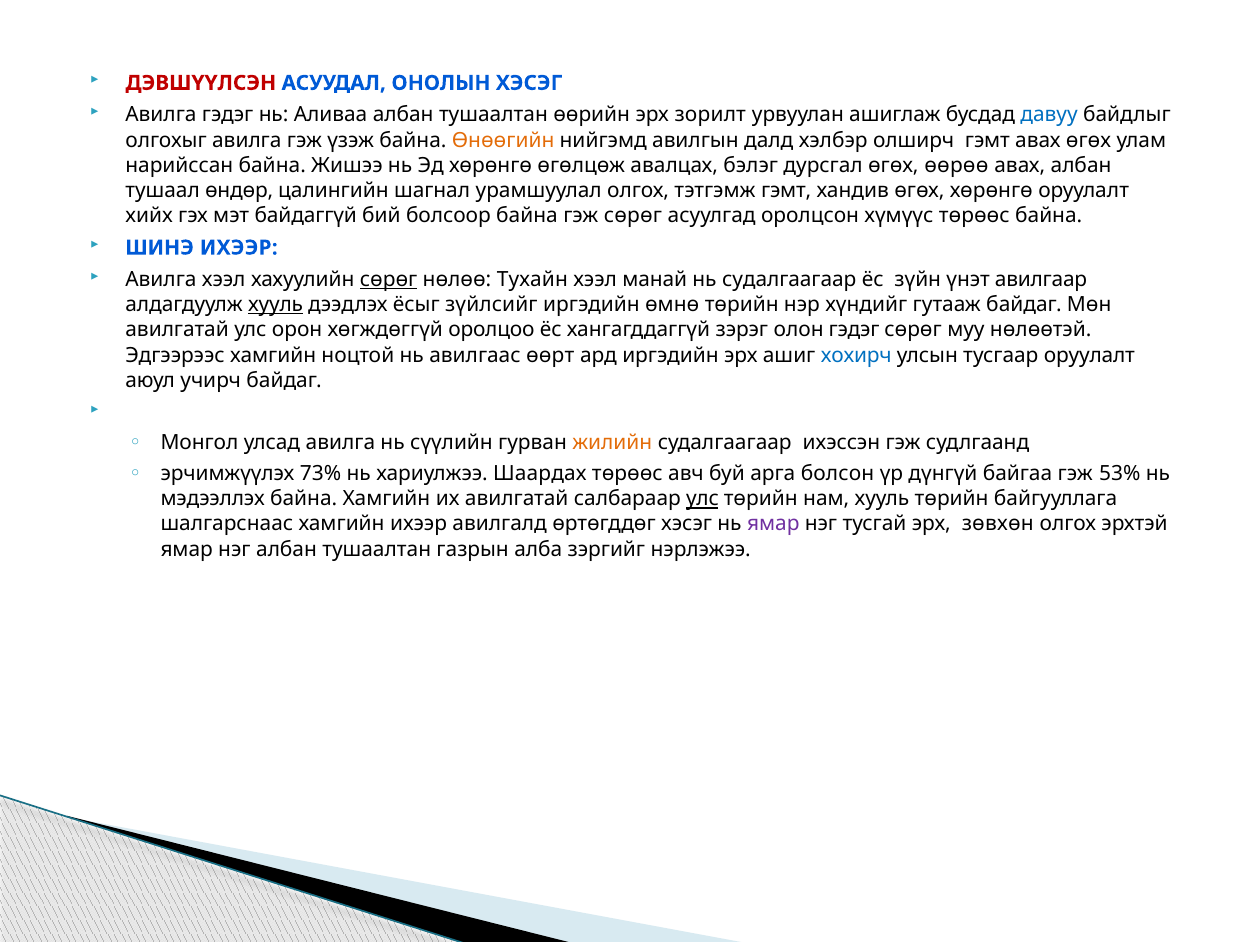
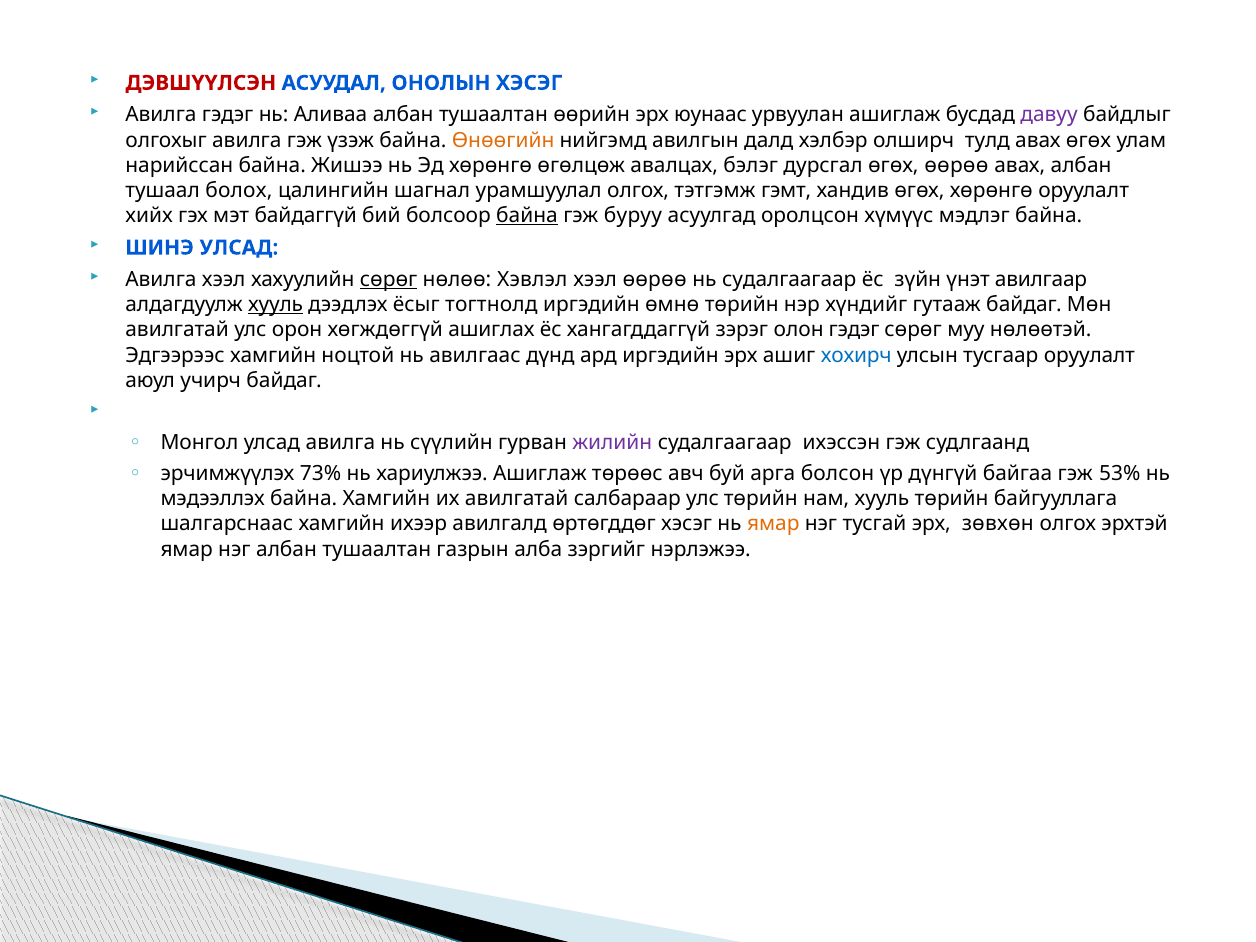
зорилт: зорилт -> юунаас (710, 115)
давуу colour: blue -> purple (1049, 115)
олширч гэмт: гэмт -> тулд (987, 140)
өндөр: өндөр -> болох (239, 190)
байна underline: none -> present (527, 216)
гэж сөрөг: сөрөг -> буруу (633, 216)
хүмүүс төрөөс: төрөөс -> мэдлэг (974, 216)
ШИНЭ ИХЭЭР: ИХЭЭР -> УЛСАД (239, 248)
Тухайн: Тухайн -> Хэвлэл (532, 280)
хээл манай: манай -> өөрөө (655, 280)
зүйлсийг: зүйлсийг -> тогтнолд (491, 305)
оролцоо: оролцоо -> ашиглах (491, 330)
өөрт: өөрт -> дүнд (550, 355)
жилийн colour: orange -> purple (612, 443)
хариулжээ Шаардах: Шаардах -> Ашиглаж (540, 474)
улс underline: present -> none (702, 499)
ямар colour: purple -> orange (773, 524)
